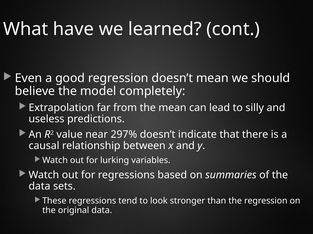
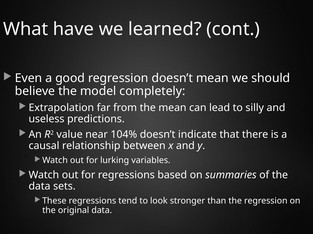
297%: 297% -> 104% (124, 135)
